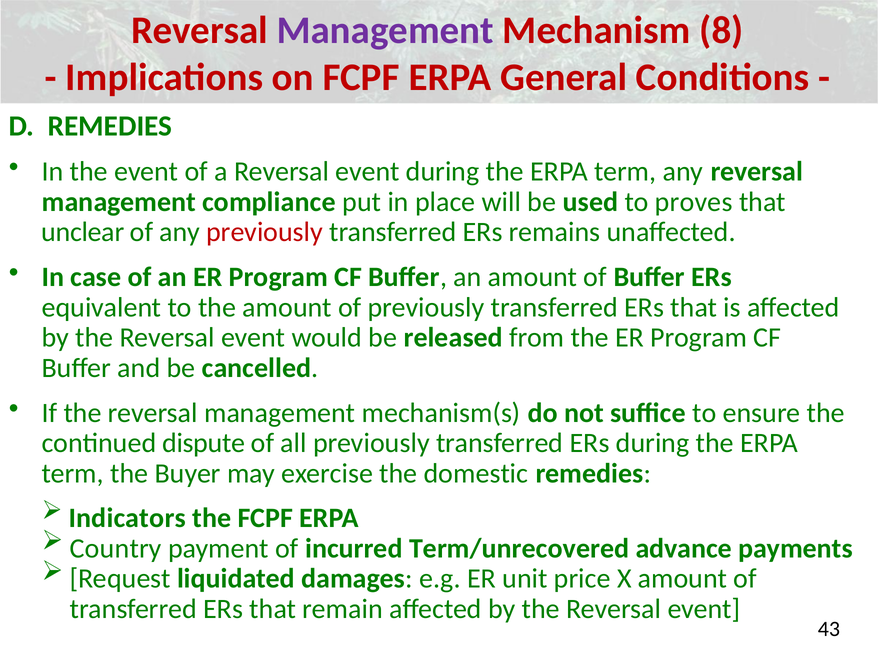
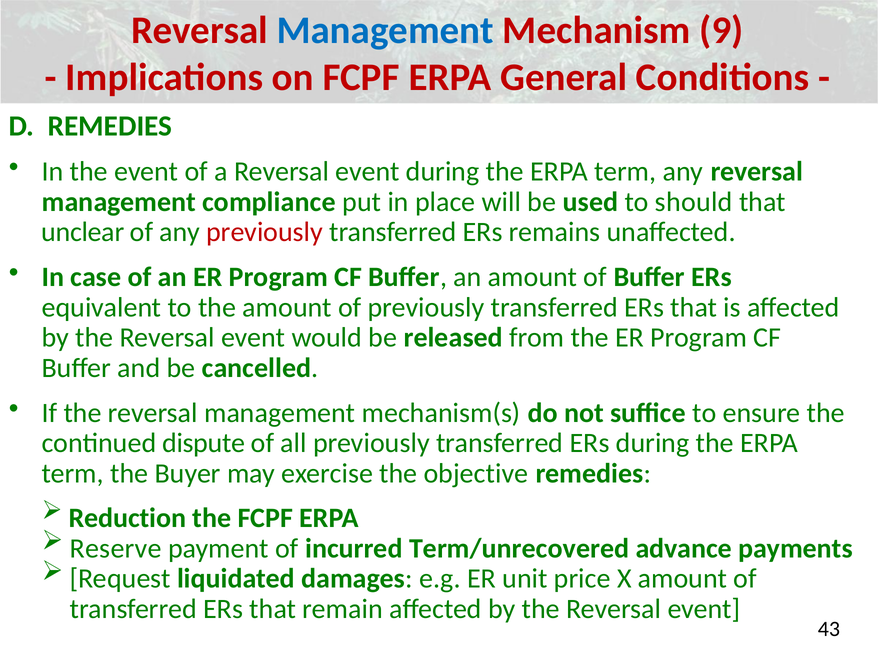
Management colour: purple -> blue (385, 30)
8: 8 -> 9 (721, 30)
proves: proves -> should (694, 202)
domestic: domestic -> objective (476, 474)
Indicators: Indicators -> Reduction (127, 519)
Country: Country -> Reserve (116, 549)
